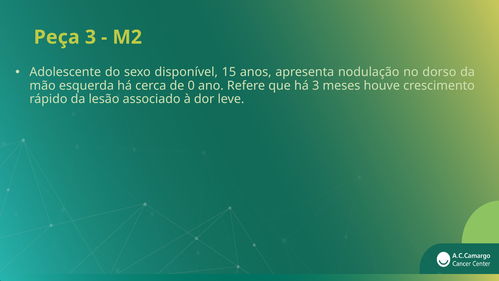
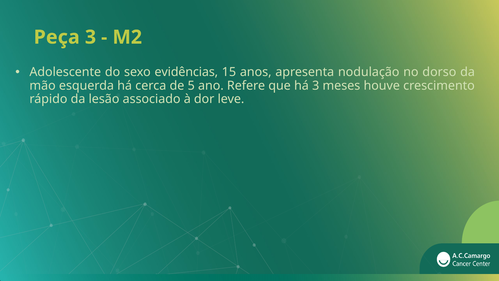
disponível: disponível -> evidências (186, 72)
0: 0 -> 5 (191, 85)
